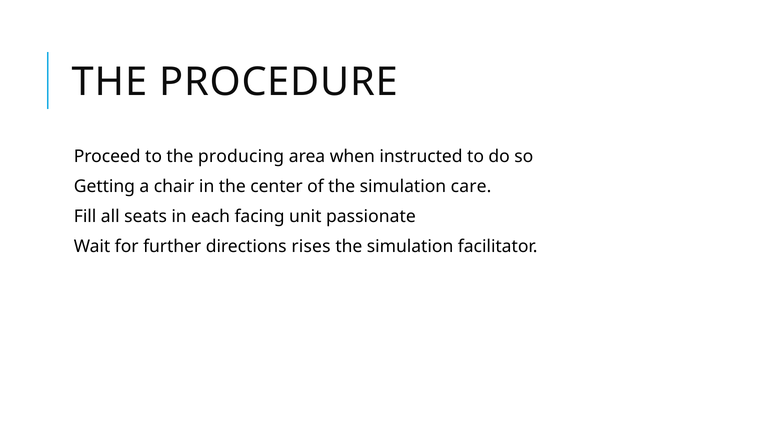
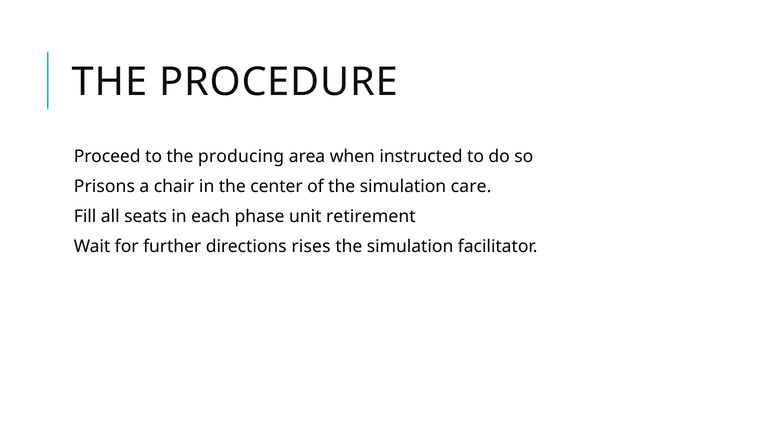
Getting: Getting -> Prisons (104, 187)
facing: facing -> phase (259, 217)
passionate: passionate -> retirement (371, 217)
